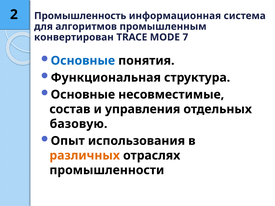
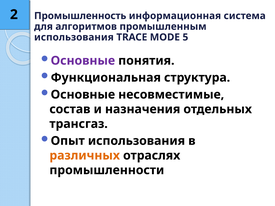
конвертирован: конвертирован -> использования (74, 37)
7: 7 -> 5 (185, 37)
Основные colour: blue -> purple (83, 61)
управления: управления -> назначения (143, 109)
базовую: базовую -> трансгаз (79, 124)
